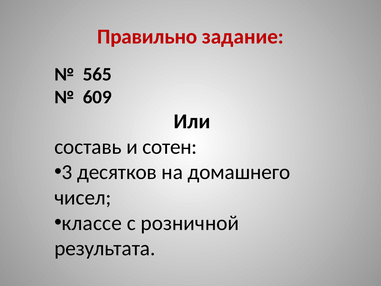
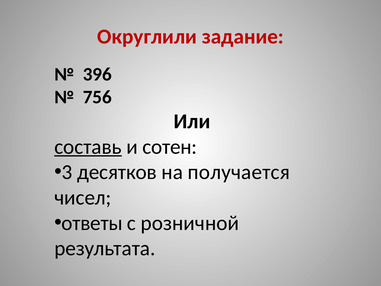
Правильно: Правильно -> Округлили (147, 37)
565: 565 -> 396 (97, 74)
609: 609 -> 756 (97, 97)
составь underline: none -> present (88, 147)
домашнего: домашнего -> получается (239, 172)
классе: классе -> ответы (92, 223)
